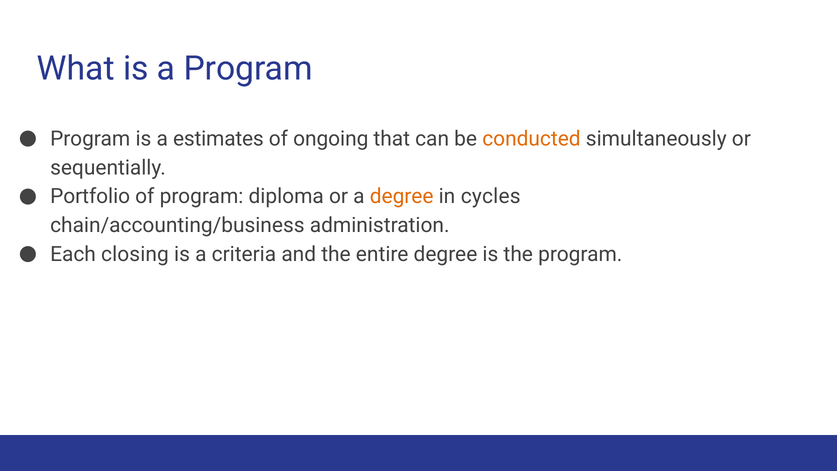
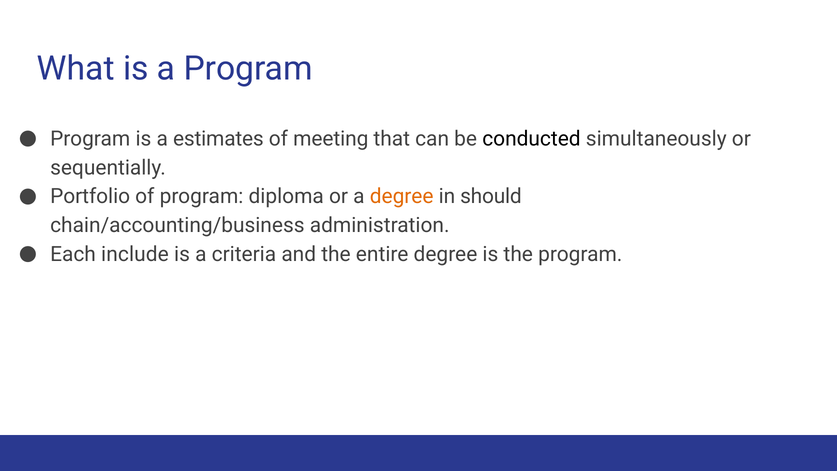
ongoing: ongoing -> meeting (331, 139)
conducted colour: orange -> black (531, 139)
cycles: cycles -> should (491, 196)
closing: closing -> include (135, 254)
